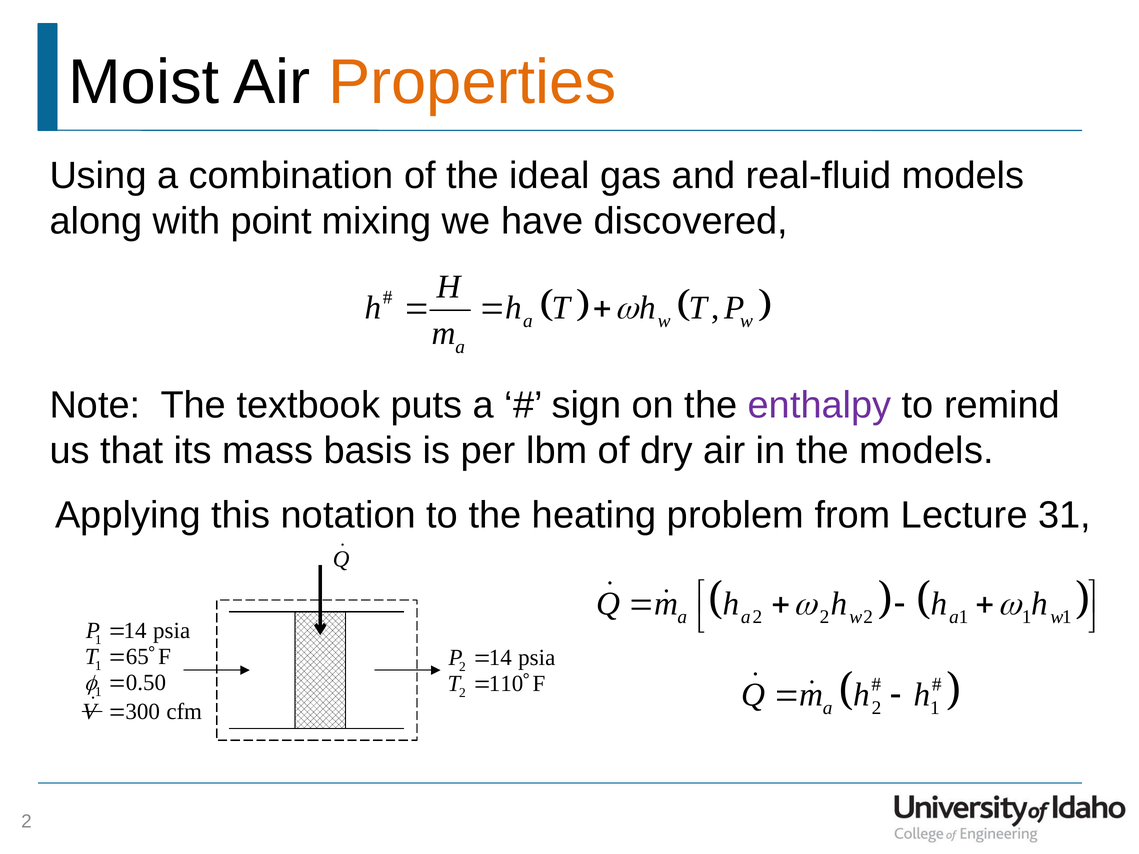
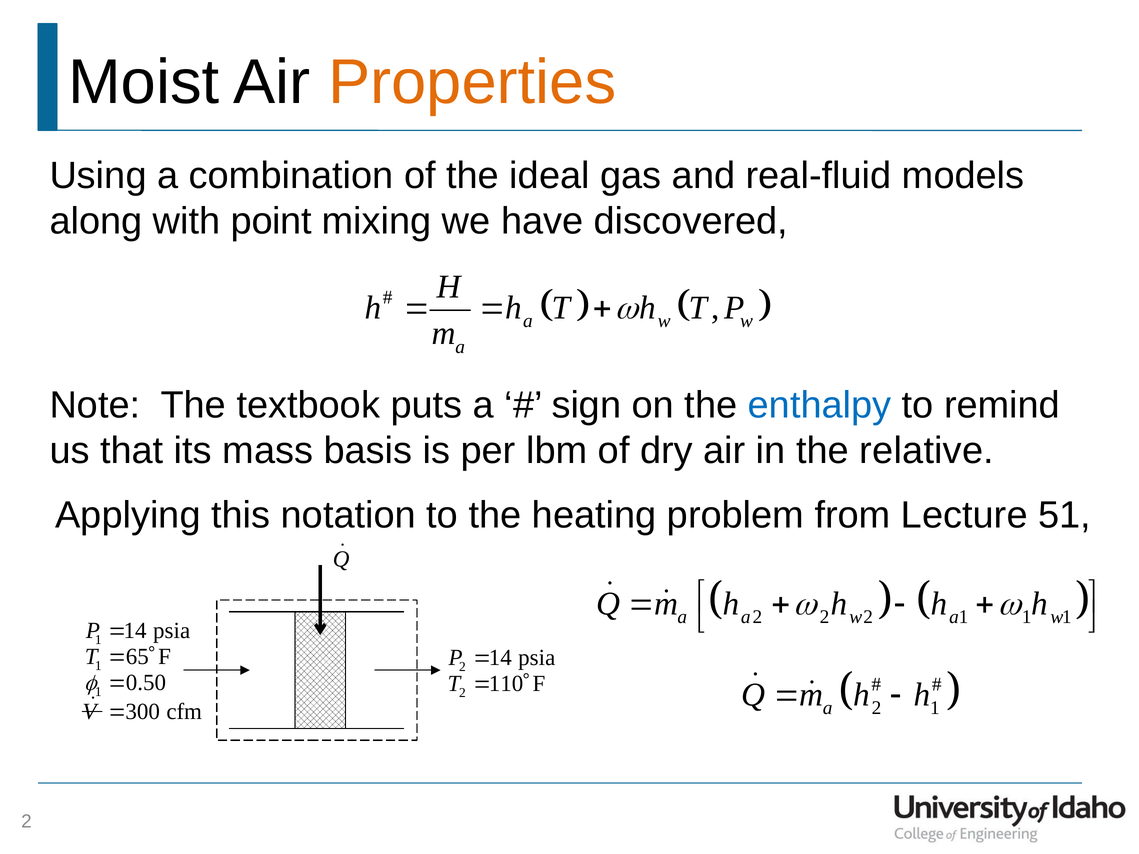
enthalpy colour: purple -> blue (820, 406)
the models: models -> relative (927, 451)
31: 31 -> 51 (1064, 516)
